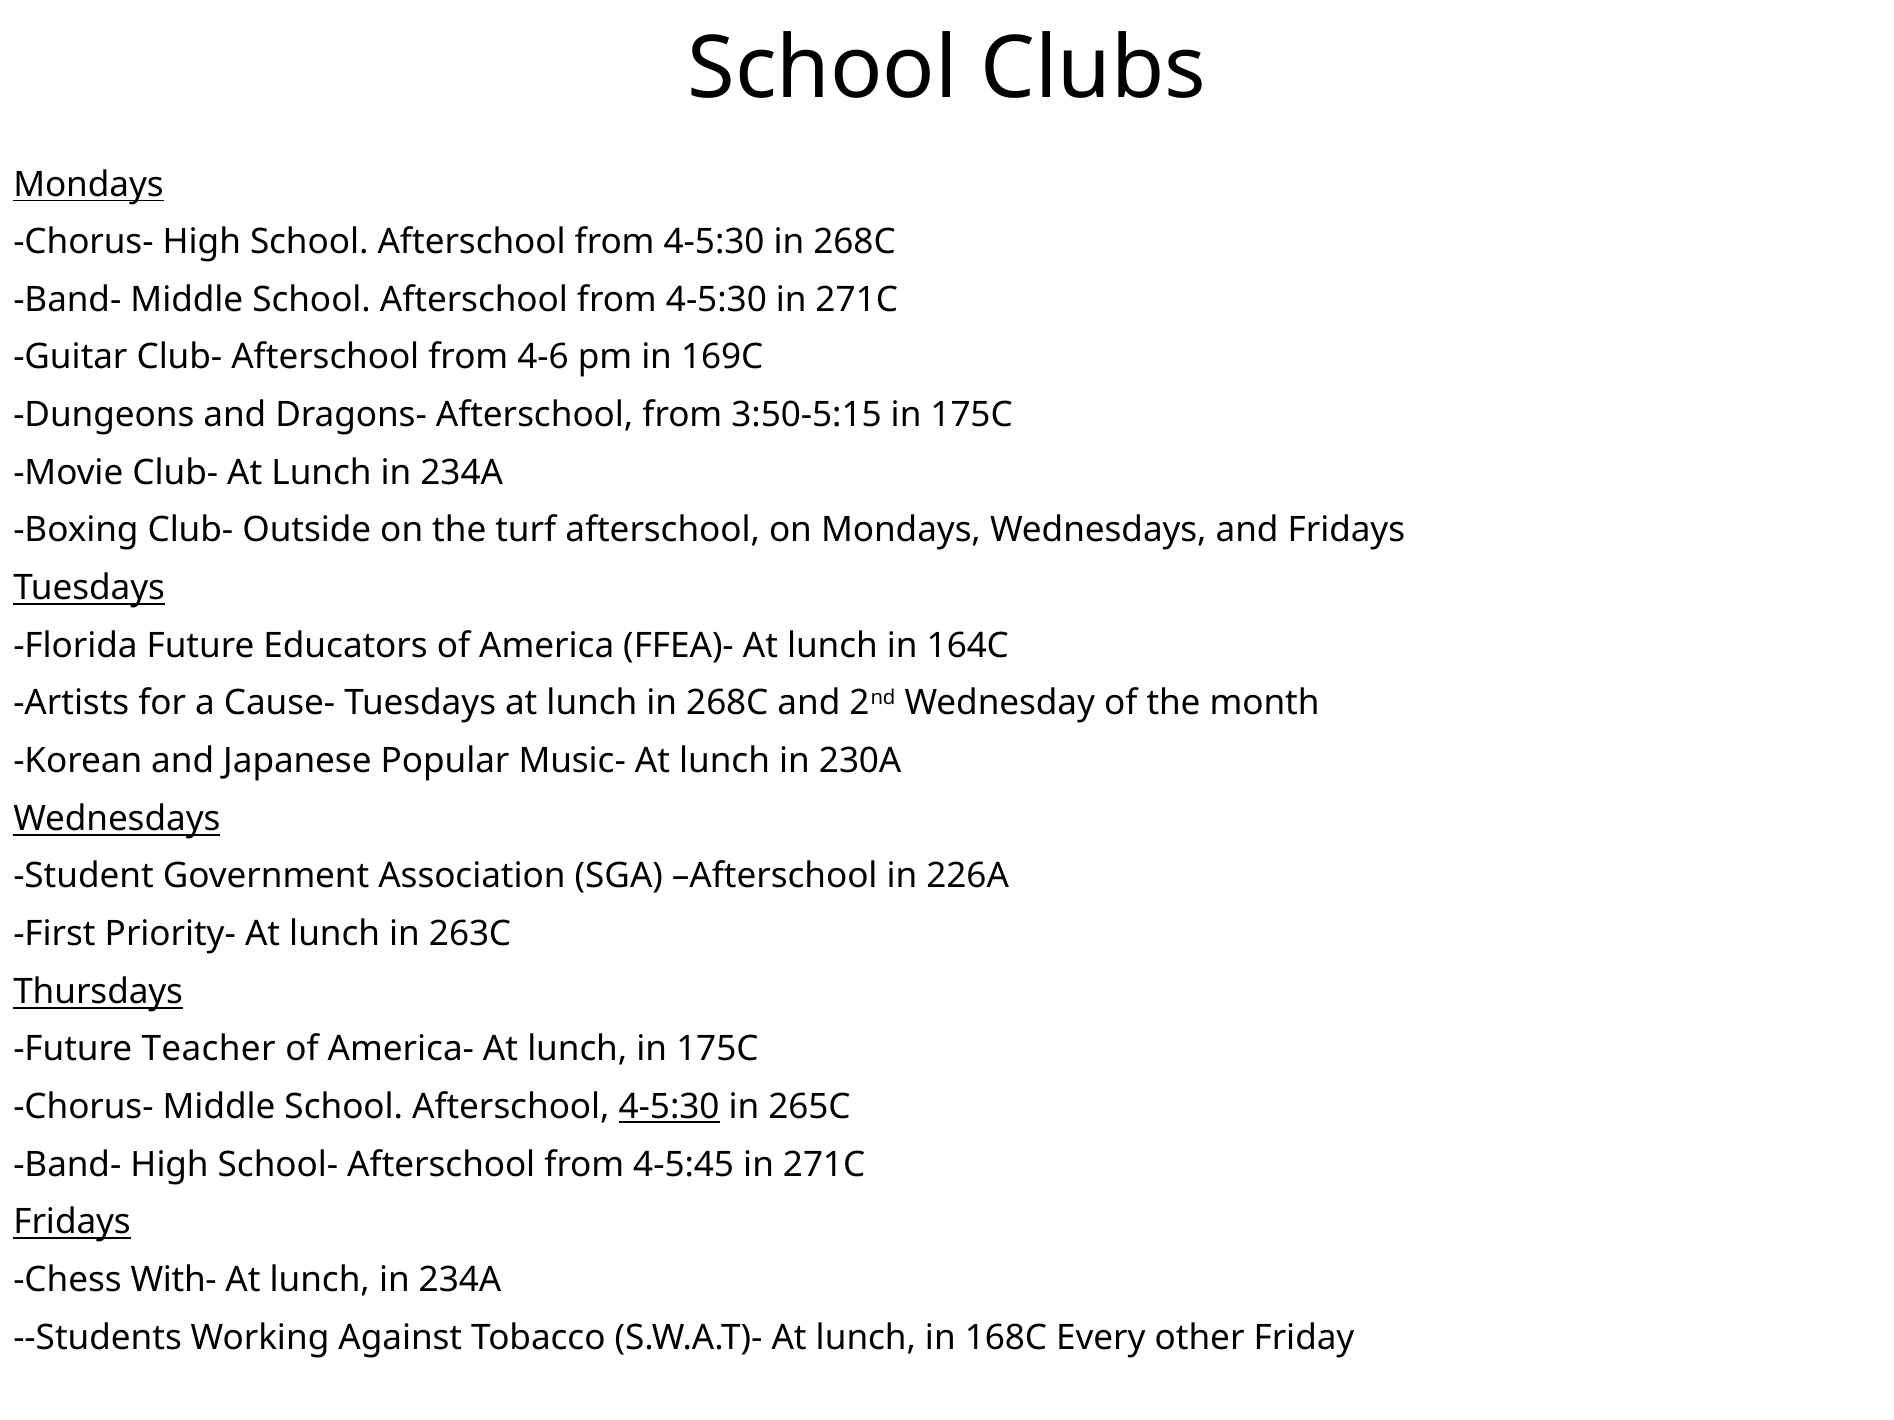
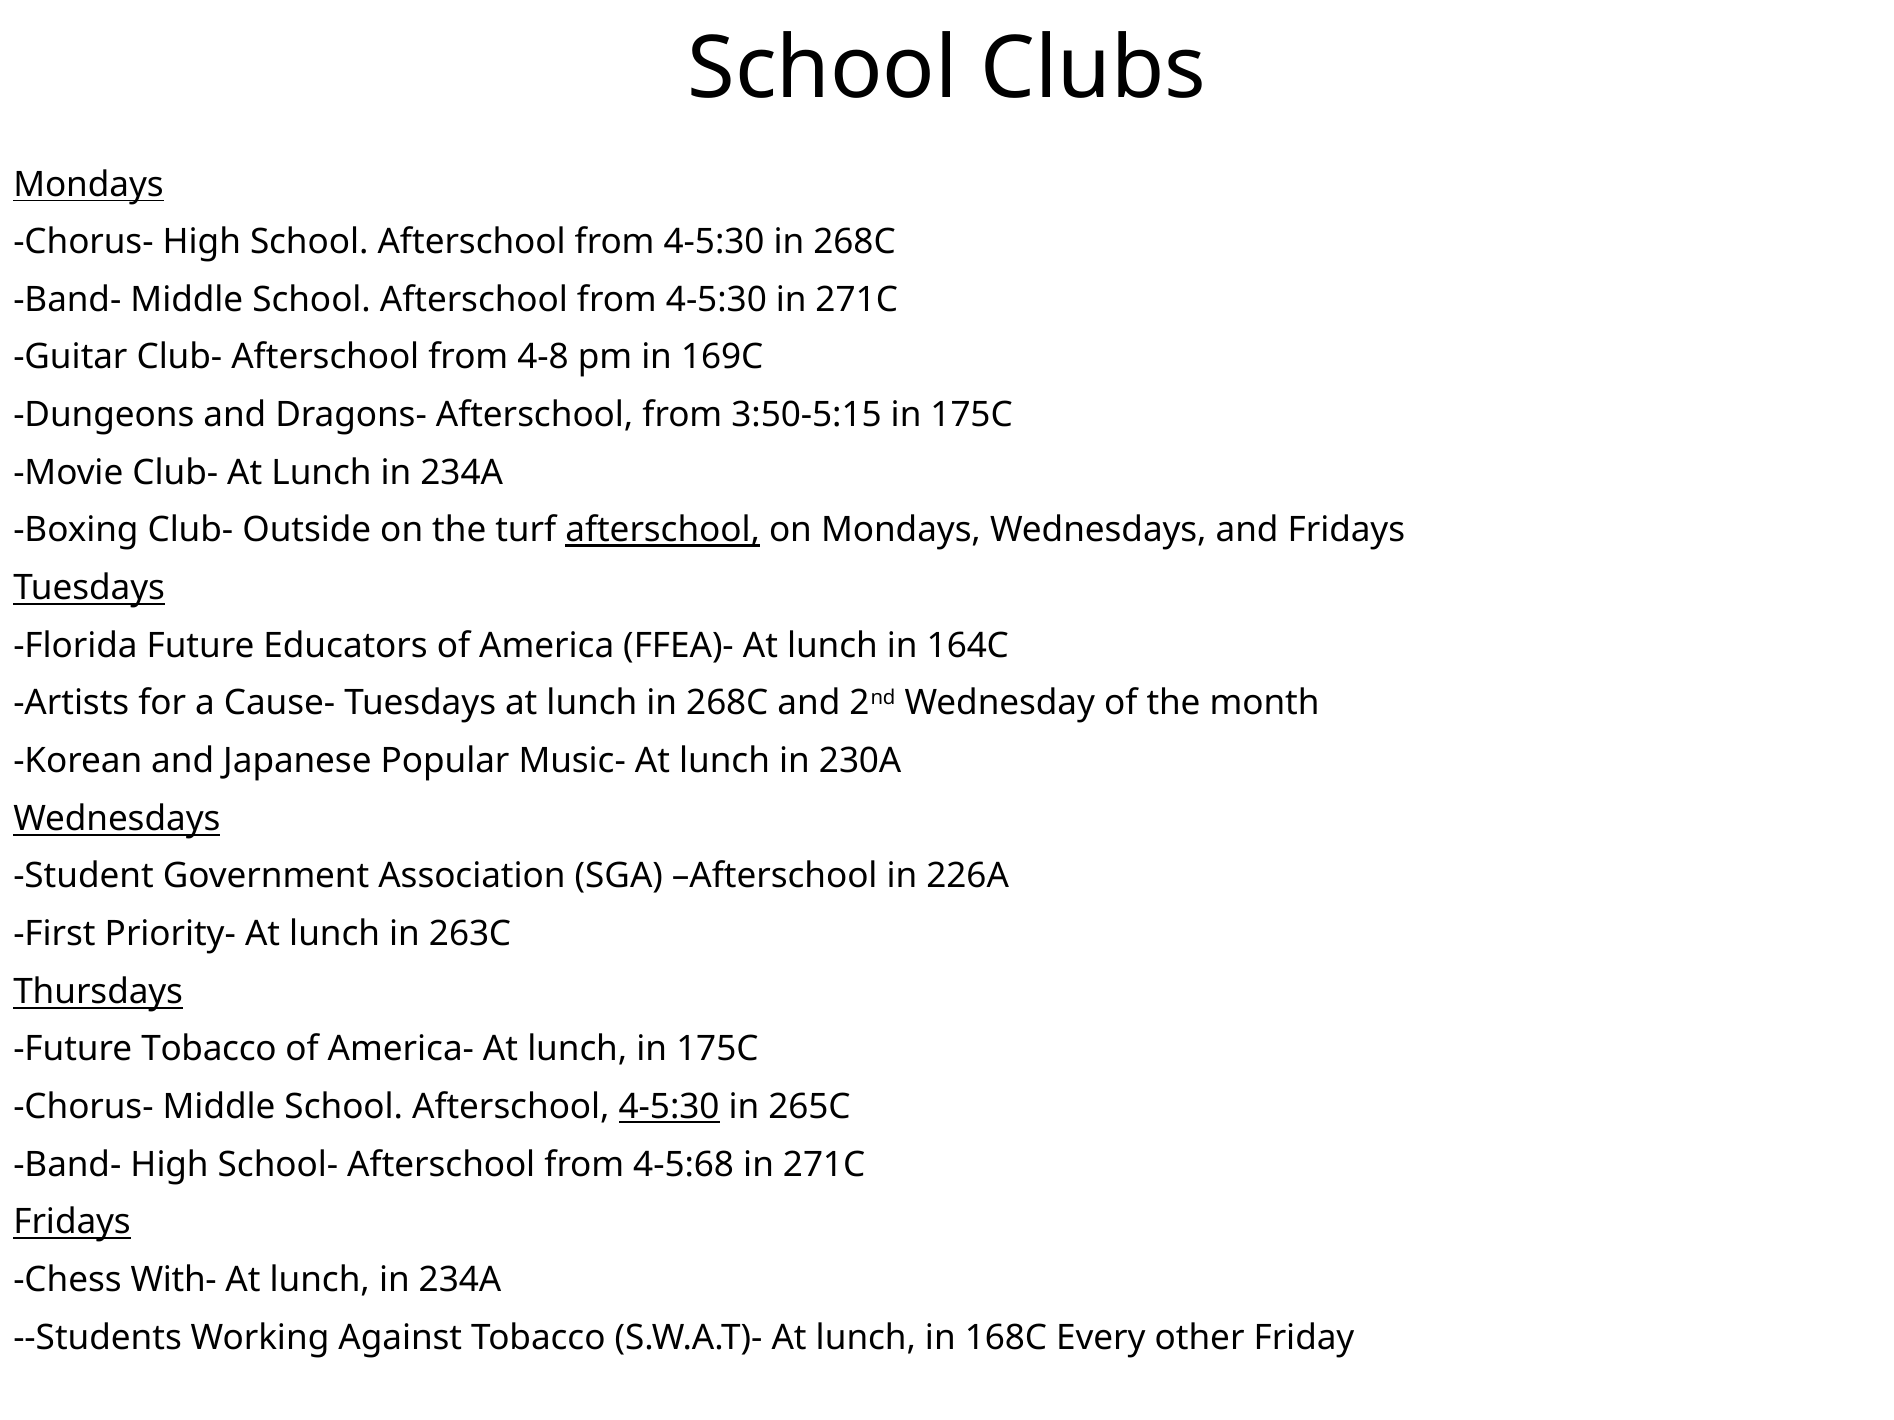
4-6: 4-6 -> 4-8 (543, 358)
afterschool underline: none -> present (663, 531)
Future Teacher: Teacher -> Tobacco (209, 1050)
4-5:45: 4-5:45 -> 4-5:68 (684, 1165)
